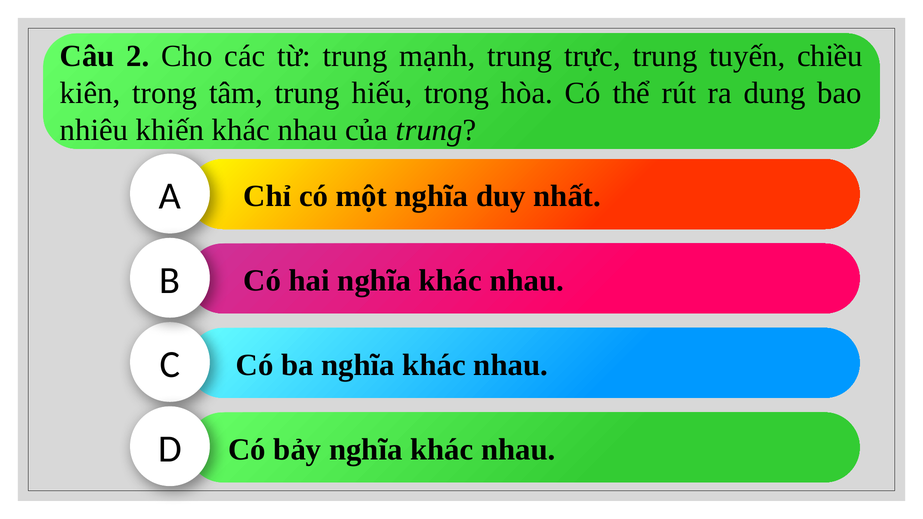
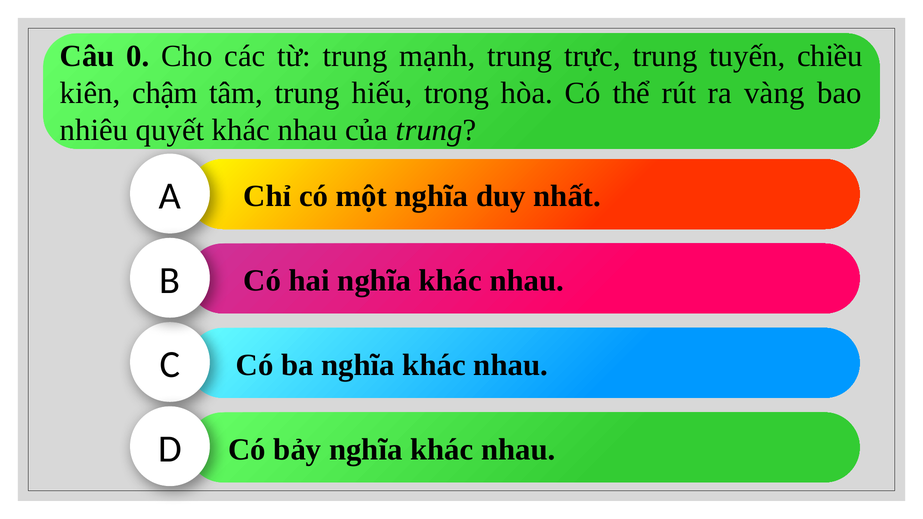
2: 2 -> 0 (138, 56)
kiên trong: trong -> chậm (165, 93)
dung: dung -> vàng (775, 93)
khiến: khiến -> quyết (170, 130)
